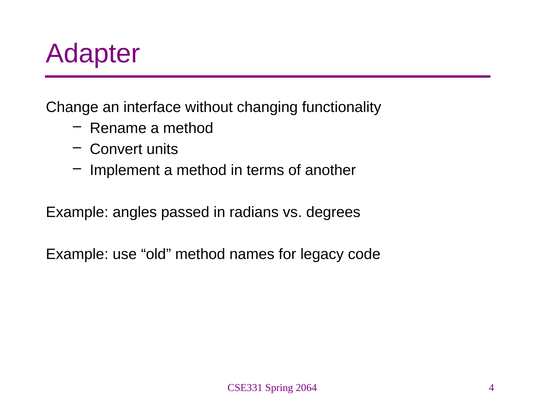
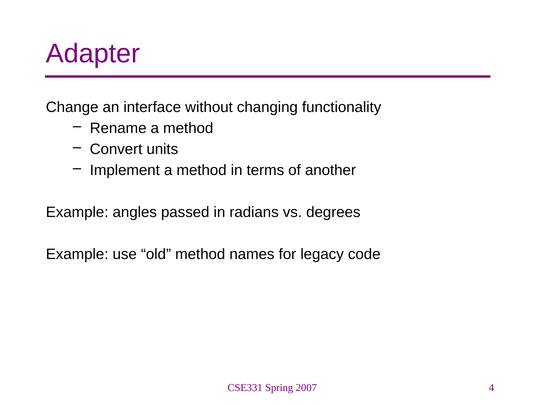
2064: 2064 -> 2007 (306, 388)
